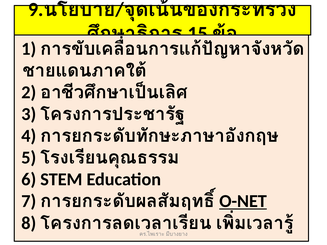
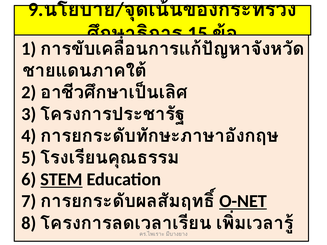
STEM underline: none -> present (61, 180)
